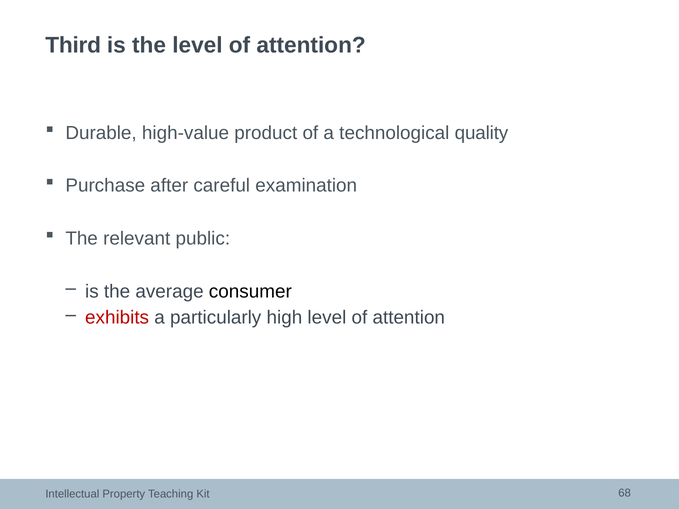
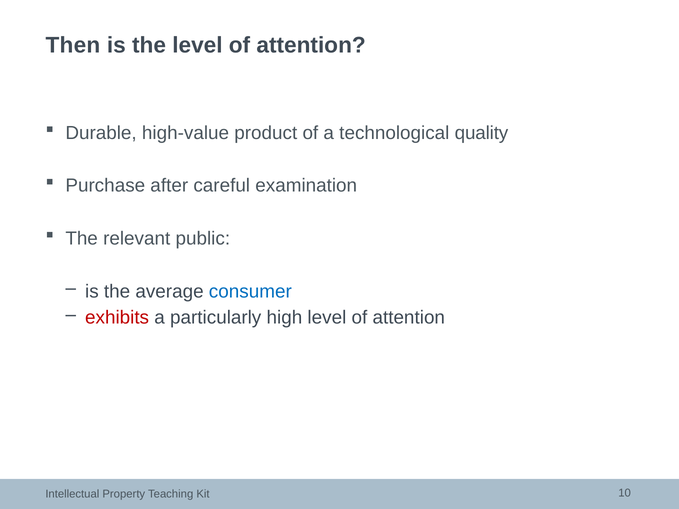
Third: Third -> Then (73, 45)
consumer colour: black -> blue (250, 291)
68: 68 -> 10 (625, 493)
